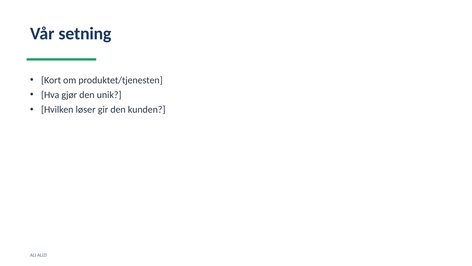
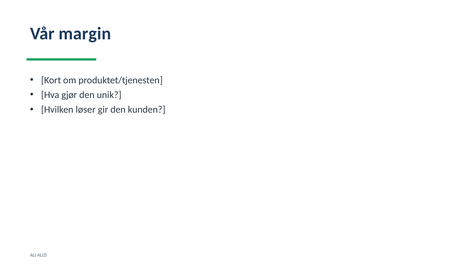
setning: setning -> margin (85, 34)
